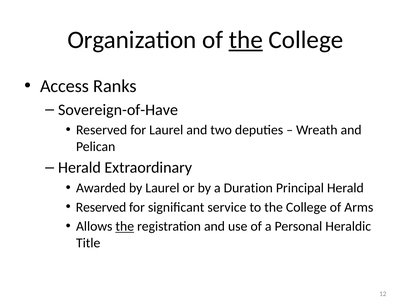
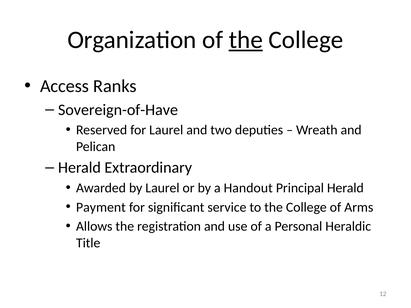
Duration: Duration -> Handout (248, 188)
Reserved: Reserved -> Payment (101, 207)
the underline: present -> none (125, 227)
